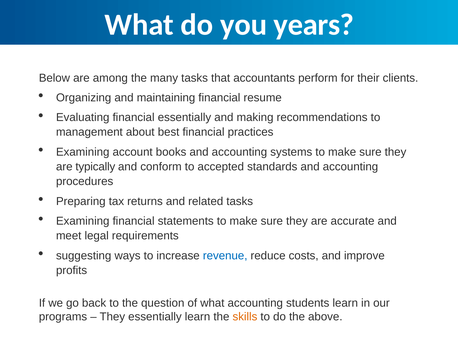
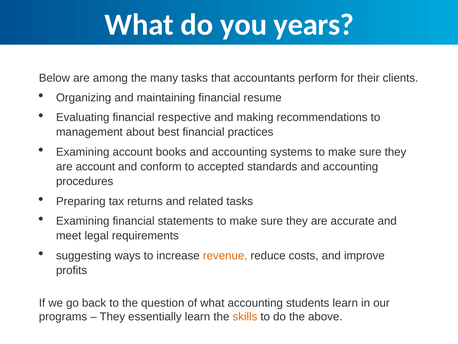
financial essentially: essentially -> respective (184, 117)
are typically: typically -> account (95, 166)
revenue colour: blue -> orange (225, 255)
